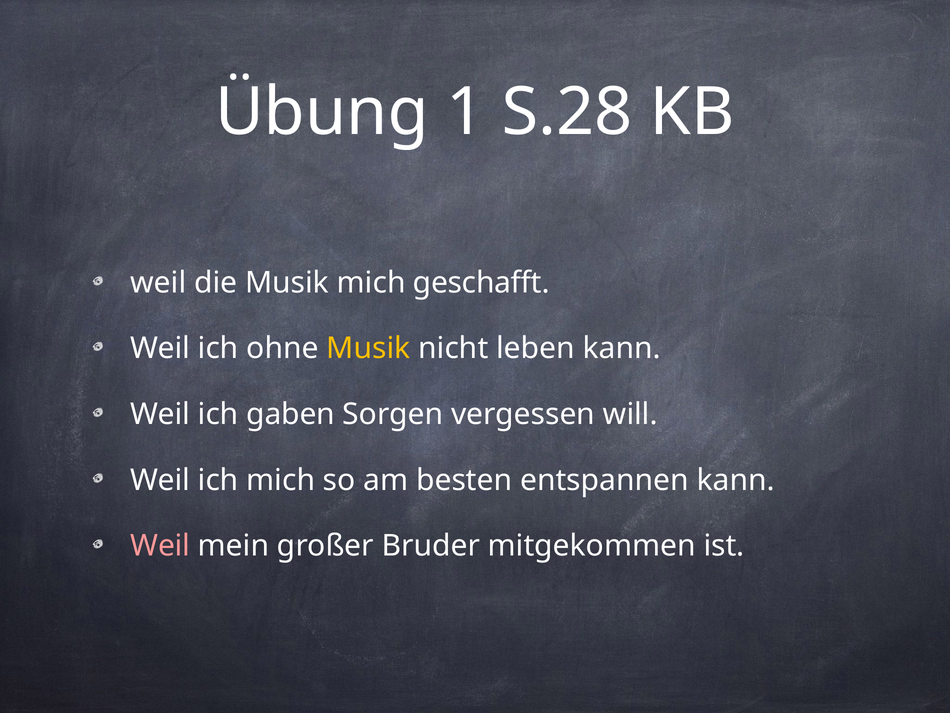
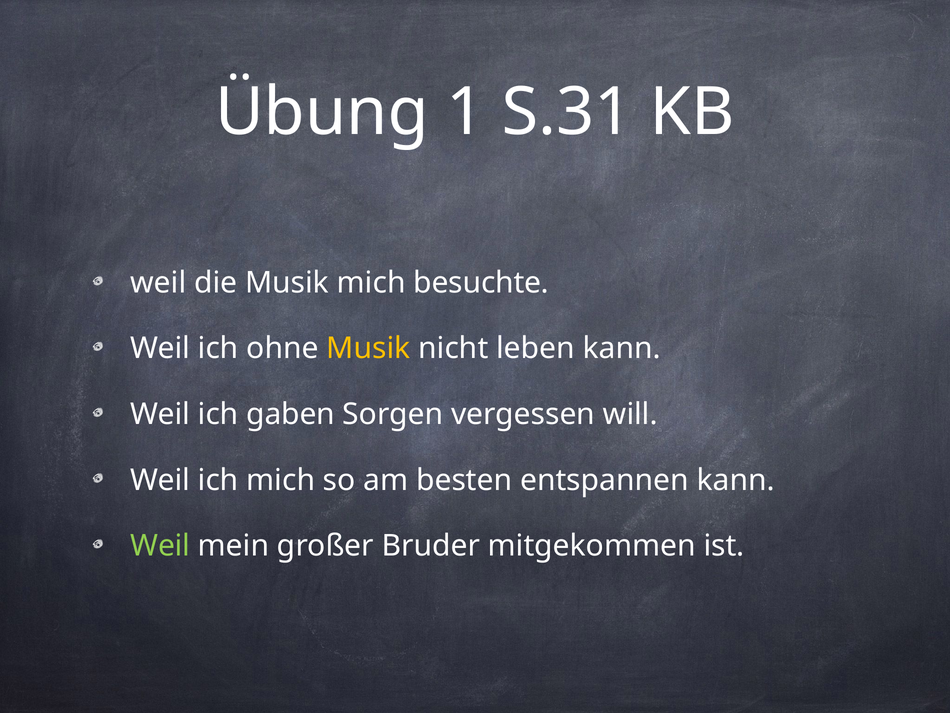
S.28: S.28 -> S.31 (567, 112)
geschafft: geschafft -> besuchte (481, 282)
Weil colour: pink -> light green (160, 546)
